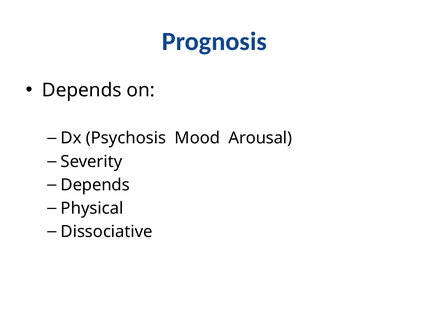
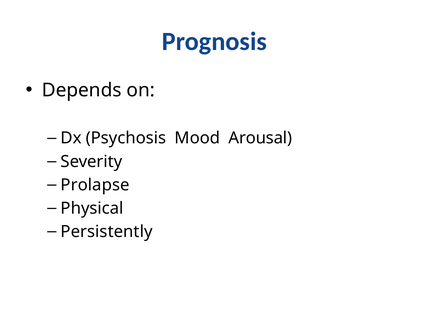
Depends: Depends -> Prolapse (95, 185)
Dissociative: Dissociative -> Persistently (107, 232)
